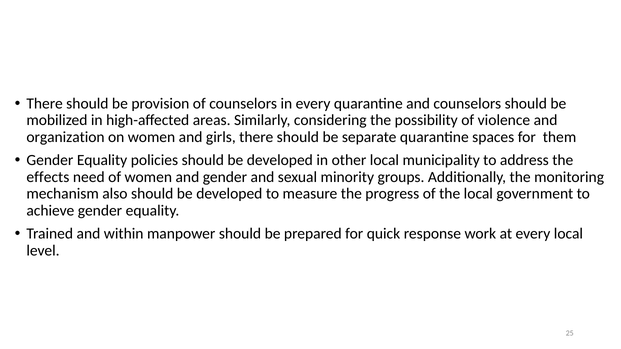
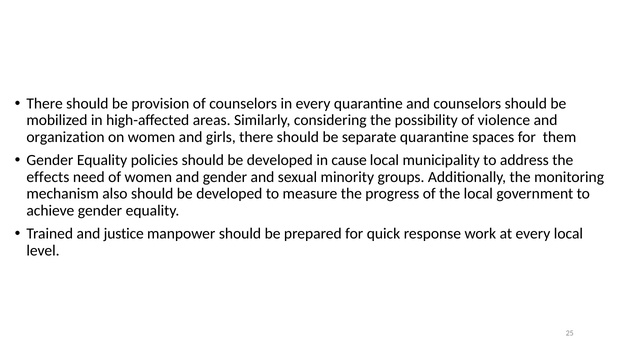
other: other -> cause (349, 160)
within: within -> justice (124, 234)
